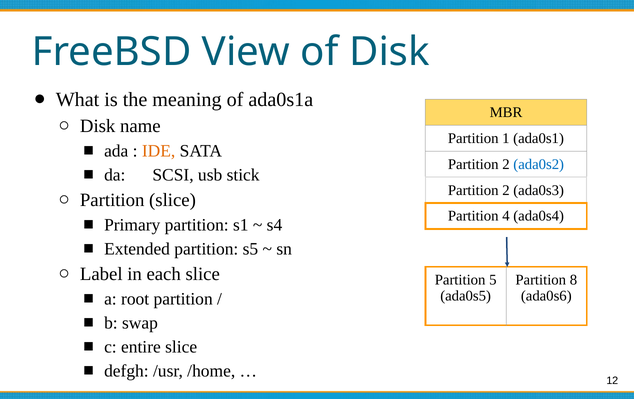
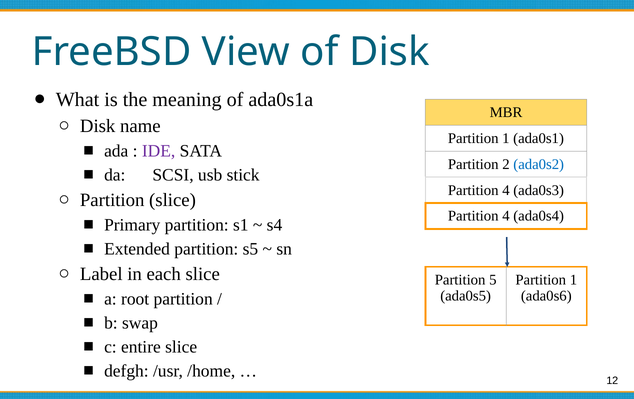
IDE colour: orange -> purple (159, 151)
2: 2 -> 4 (506, 190)
8: 8 -> 1 (574, 280)
